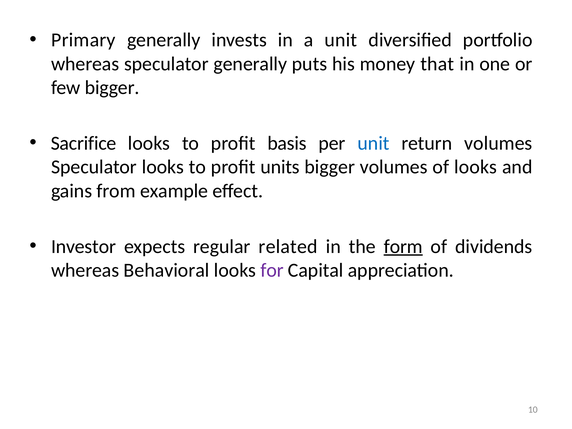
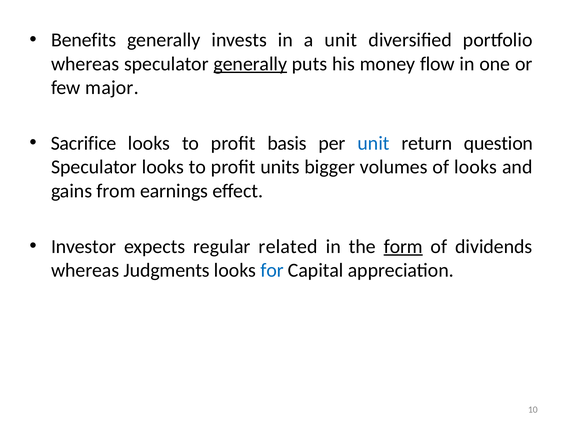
Primary: Primary -> Benefits (84, 40)
generally underline: none -> present (250, 64)
that: that -> flow (437, 64)
few bigger: bigger -> major (112, 88)
return volumes: volumes -> question (498, 143)
example: example -> earnings (174, 191)
Behavioral: Behavioral -> Judgments (167, 270)
for colour: purple -> blue (272, 270)
